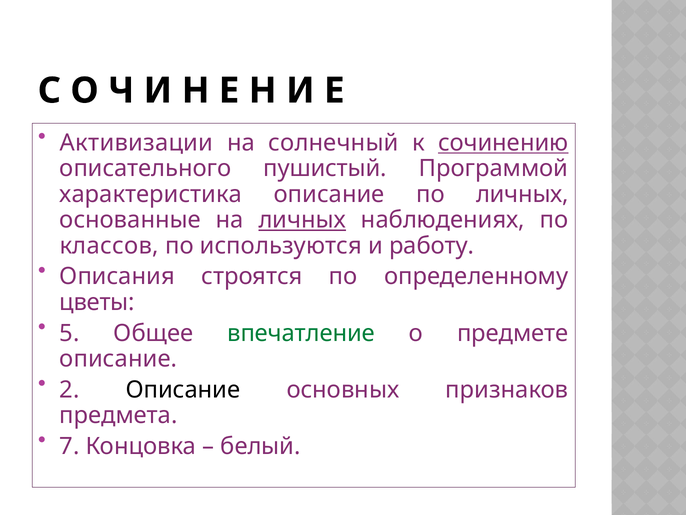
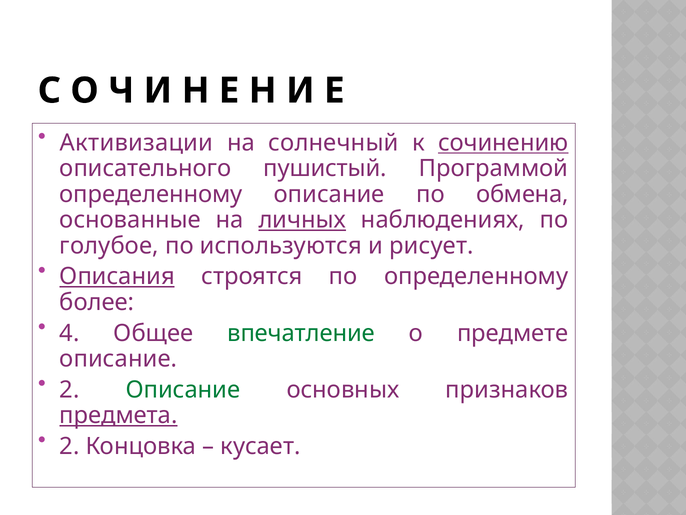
характеристика: характеристика -> определенному (151, 194)
по личных: личных -> обмена (522, 194)
классов: классов -> голубое (109, 245)
работу: работу -> рисует (431, 245)
Описания underline: none -> present (117, 276)
цветы: цветы -> более (97, 302)
5: 5 -> 4 (69, 333)
Описание colour: black -> green (183, 389)
предмета underline: none -> present (118, 415)
7: 7 -> 2 (69, 446)
белый: белый -> кусает (260, 446)
